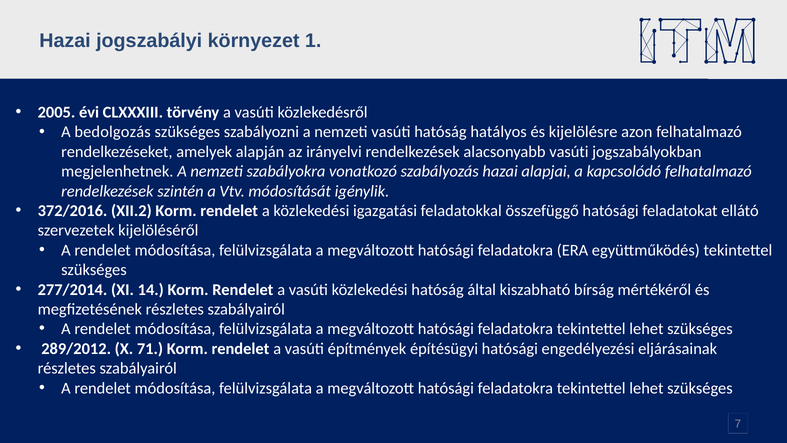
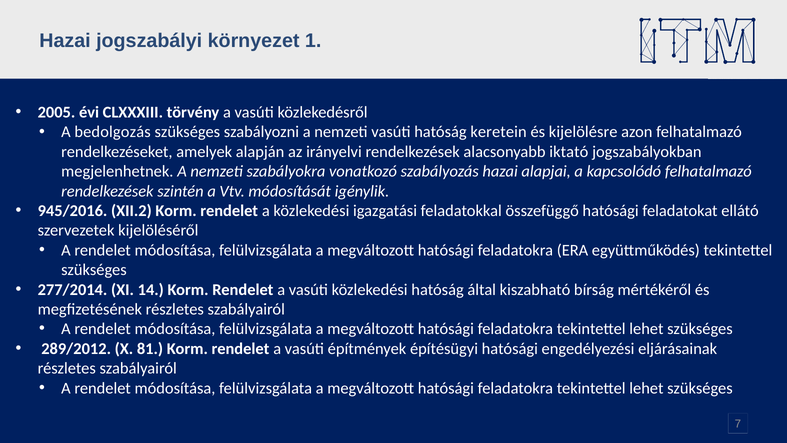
hatályos: hatályos -> keretein (499, 132)
alacsonyabb vasúti: vasúti -> iktató (569, 152)
372/2016: 372/2016 -> 945/2016 (73, 211)
71: 71 -> 81 (150, 349)
